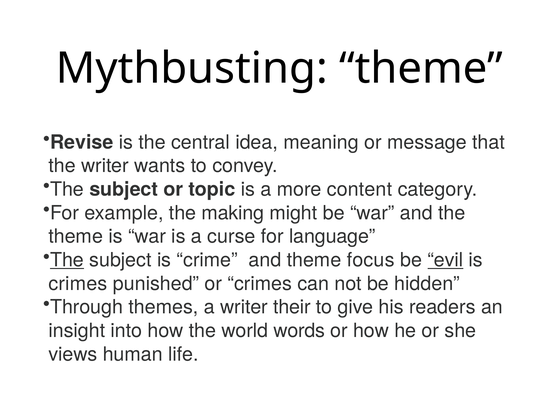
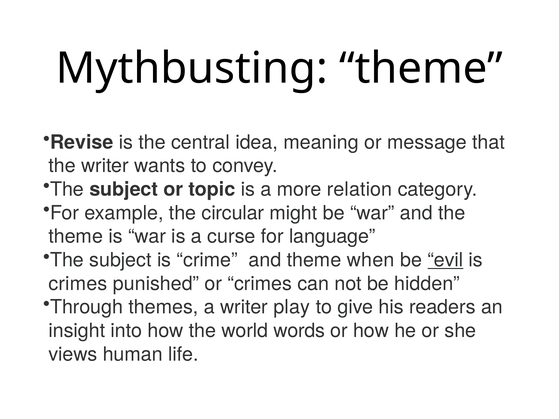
content: content -> relation (360, 189)
making: making -> circular (233, 213)
The underline: present -> none (67, 260)
focus: focus -> when (371, 260)
their: their -> play (292, 307)
